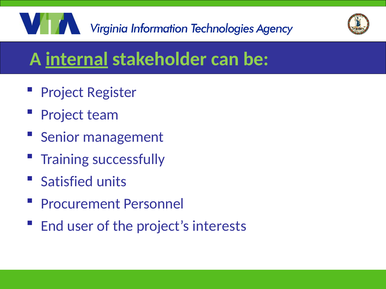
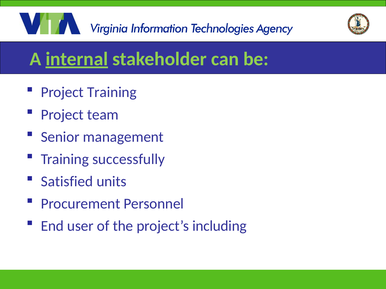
Project Register: Register -> Training (112, 92)
interests: interests -> including (219, 226)
